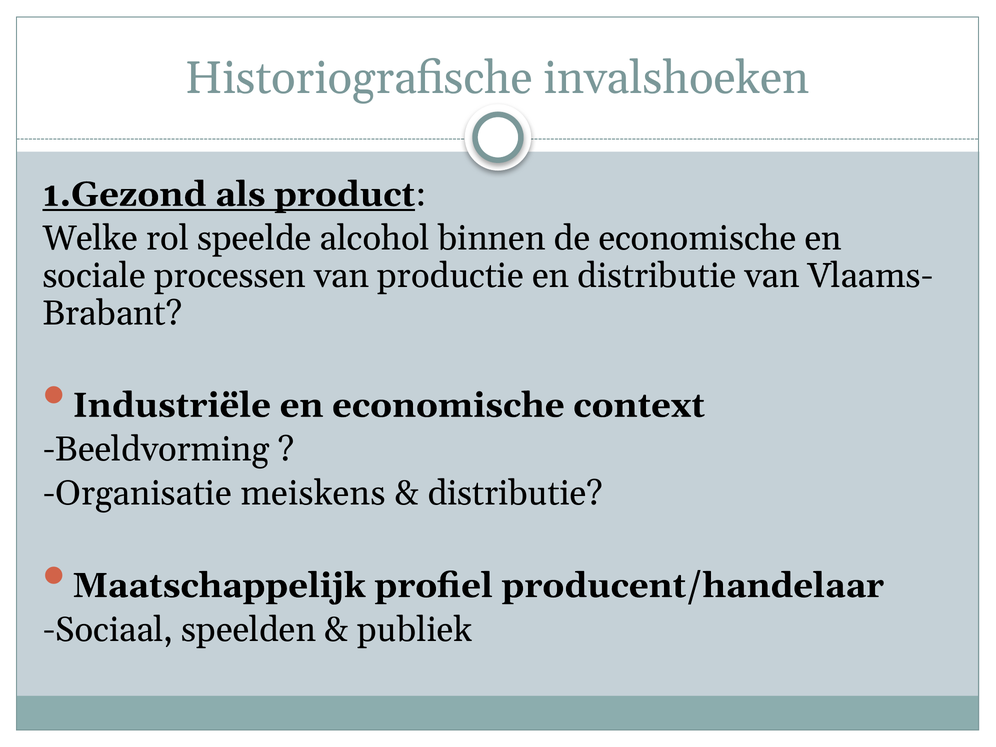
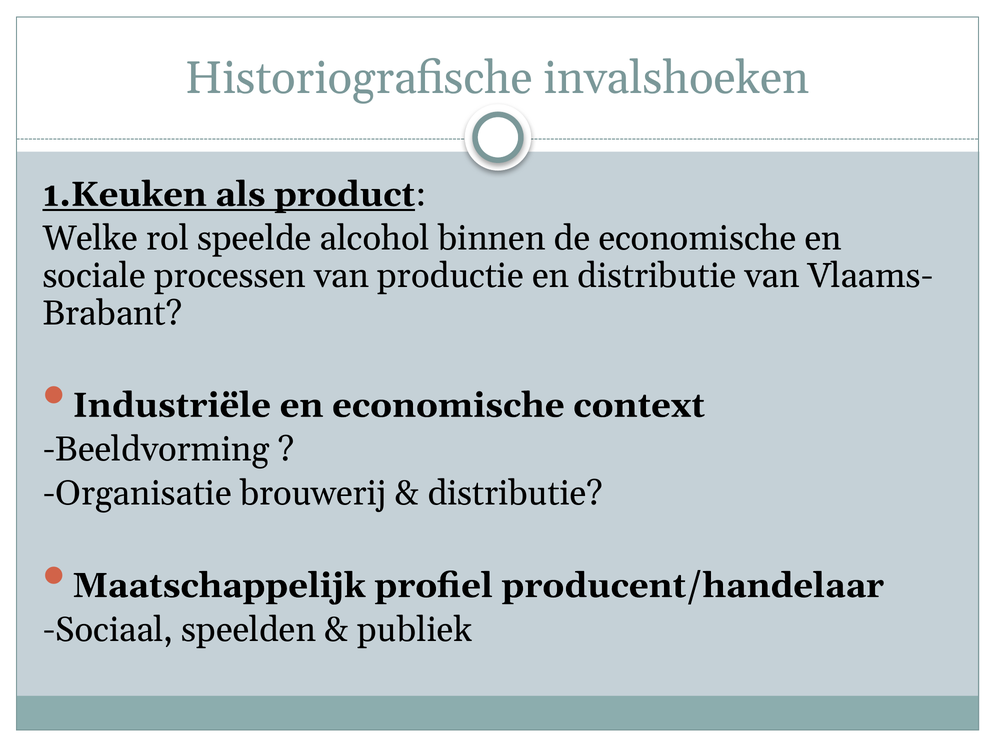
1.Gezond: 1.Gezond -> 1.Keuken (125, 194)
meiskens: meiskens -> brouwerij (313, 493)
